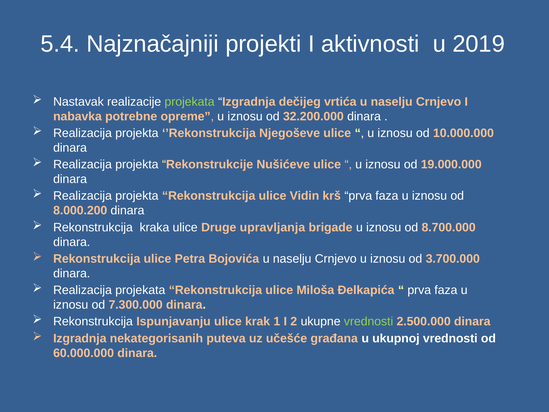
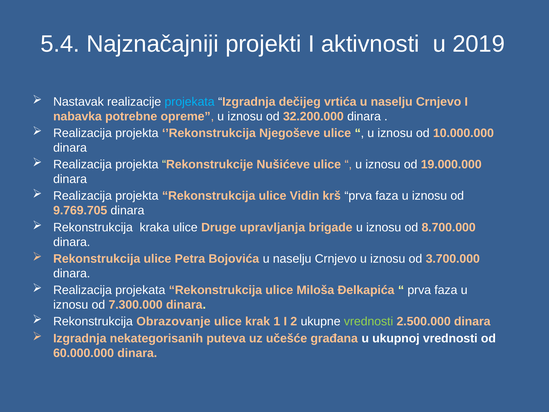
projekata colour: light green -> light blue (190, 102)
8.000.200: 8.000.200 -> 9.769.705 (80, 210)
Ispunjavanju: Ispunjavanju -> Obrazovanje (173, 321)
